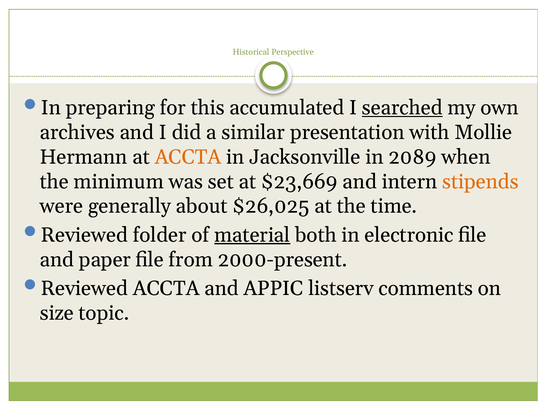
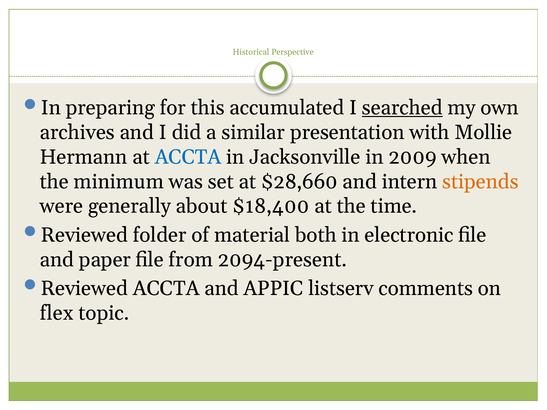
ACCTA colour: orange -> blue (188, 157)
2089: 2089 -> 2009 (413, 157)
$23,669: $23,669 -> $28,660 (299, 182)
$26,025: $26,025 -> $18,400 (271, 206)
material underline: present -> none (252, 235)
2000-present: 2000-present -> 2094-present (282, 260)
size: size -> flex (57, 313)
